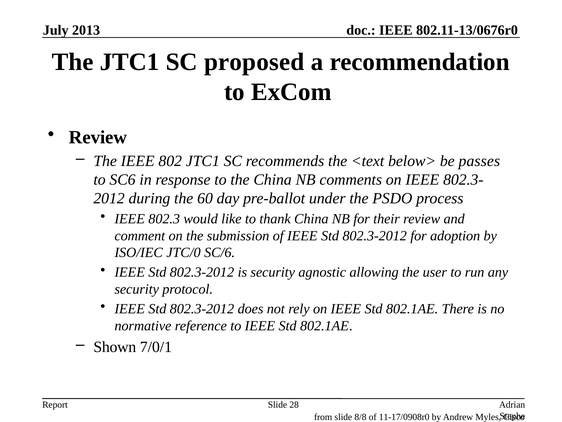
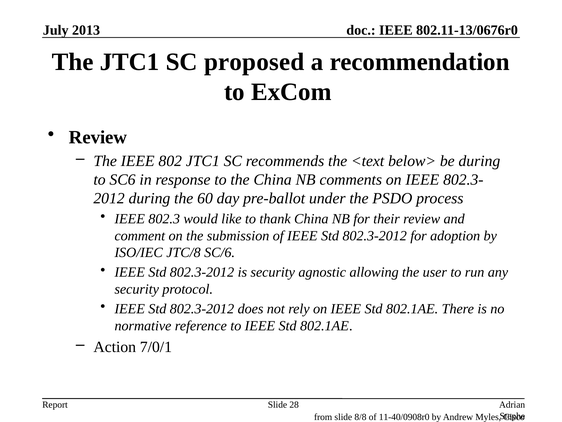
be passes: passes -> during (479, 161)
JTC/0: JTC/0 -> JTC/8 (184, 252)
Shown: Shown -> Action (115, 346)
11-17/0908r0: 11-17/0908r0 -> 11-40/0908r0 (404, 417)
